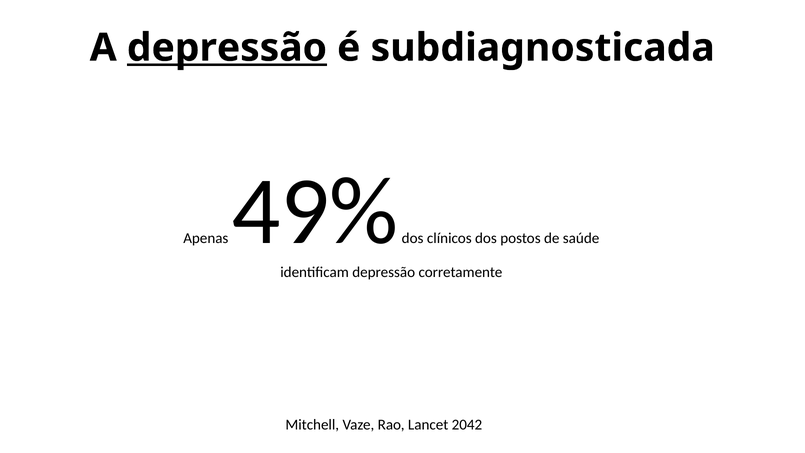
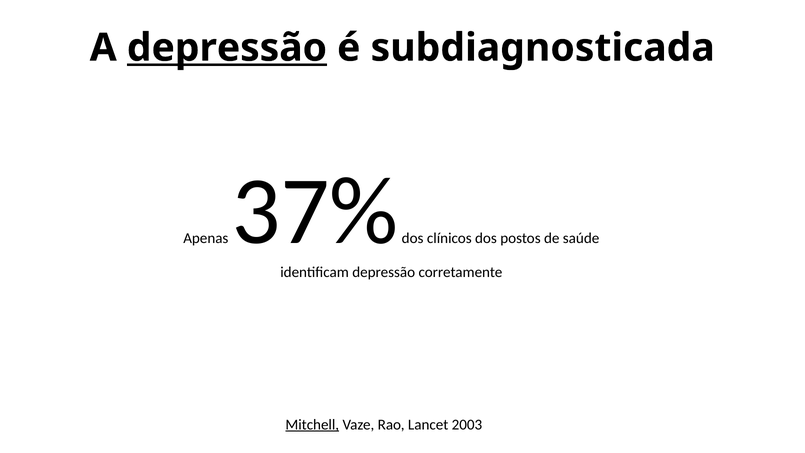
49%: 49% -> 37% (315, 211)
Mitchell underline: none -> present (312, 425)
2042: 2042 -> 2003 (467, 425)
